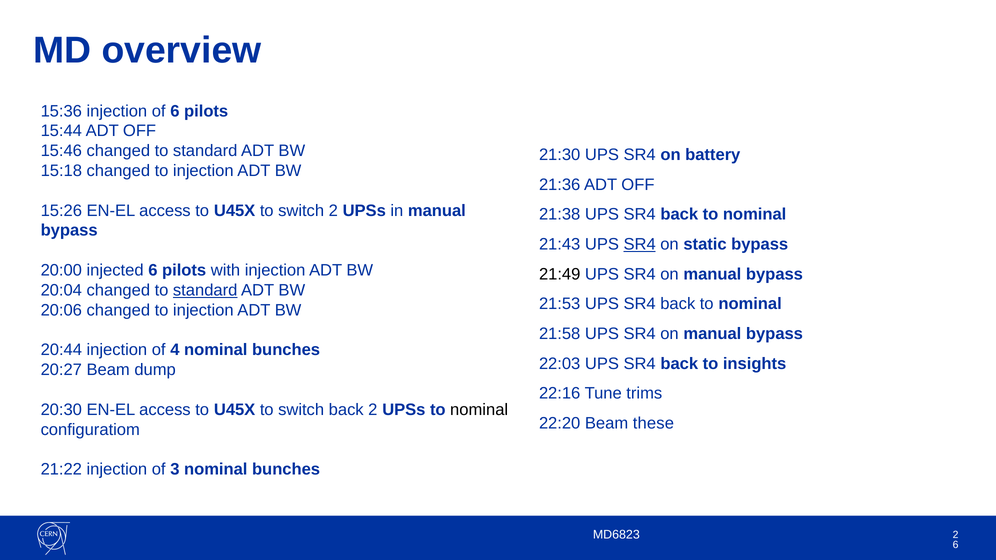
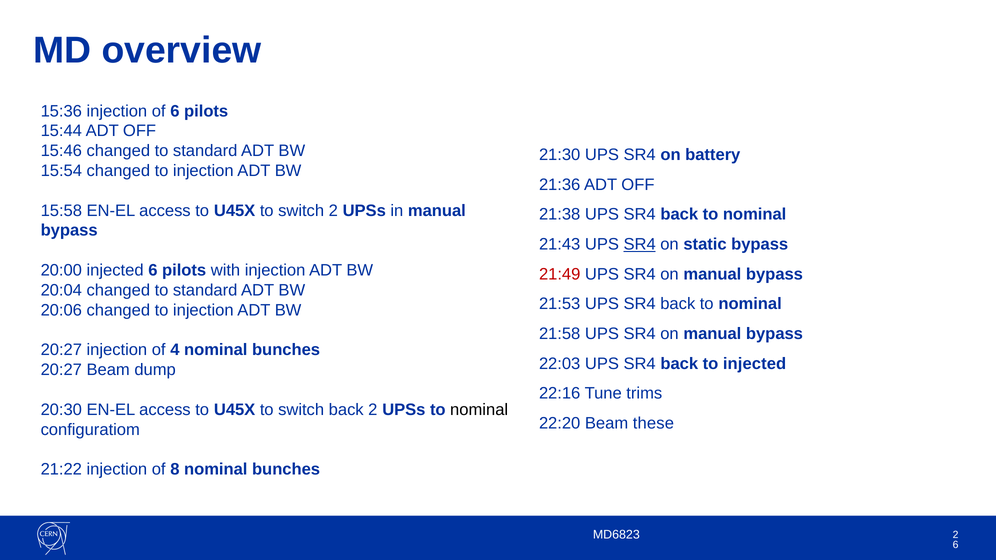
15:18: 15:18 -> 15:54 (61, 171)
15:26: 15:26 -> 15:58 (61, 211)
21:49 colour: black -> red (560, 274)
standard underline: present -> none (205, 290)
20:44: 20:44 -> 20:27 (61, 350)
to insights: insights -> injected (755, 364)
3: 3 -> 8 (175, 470)
